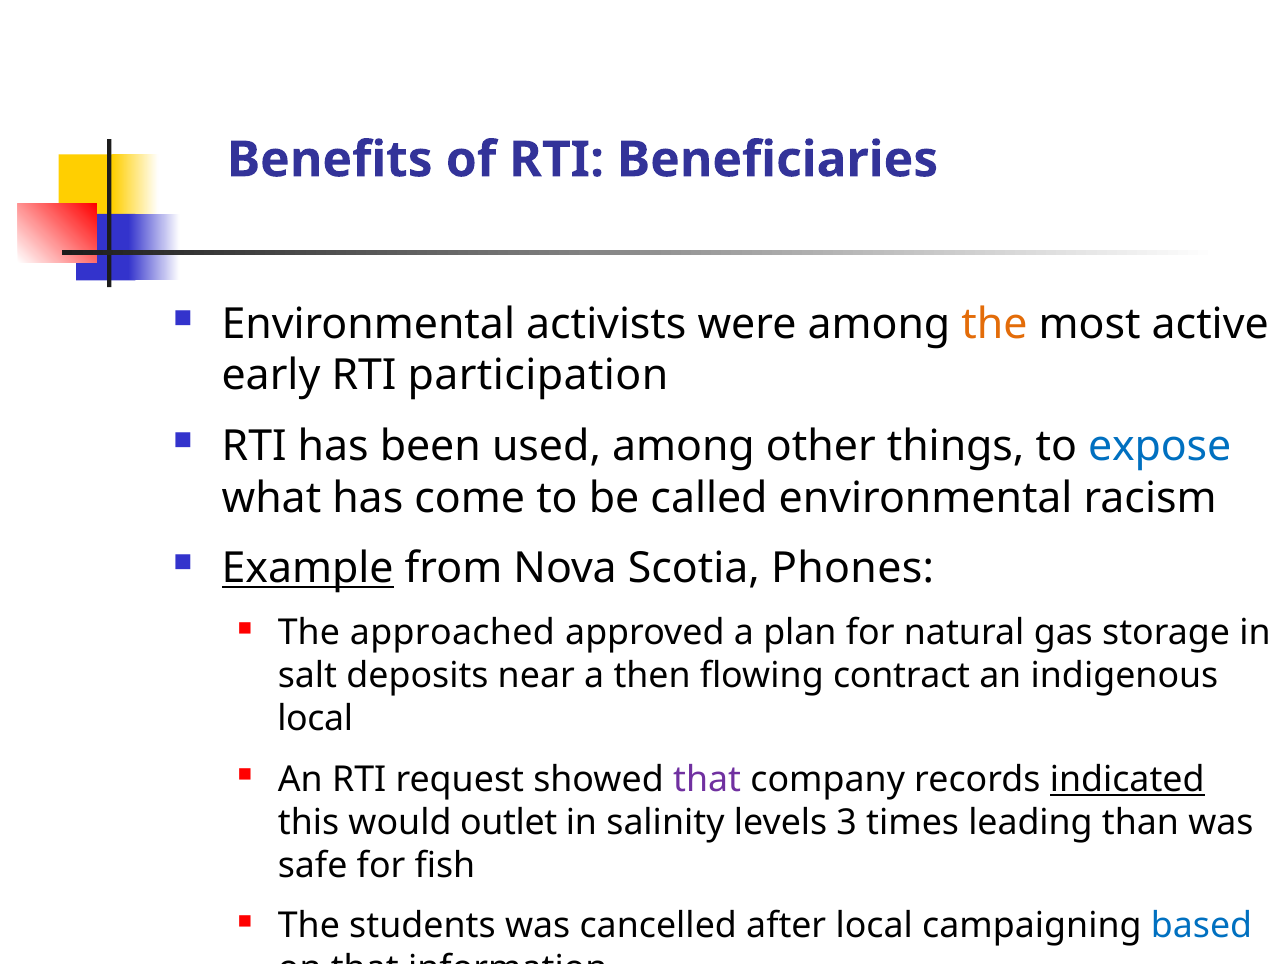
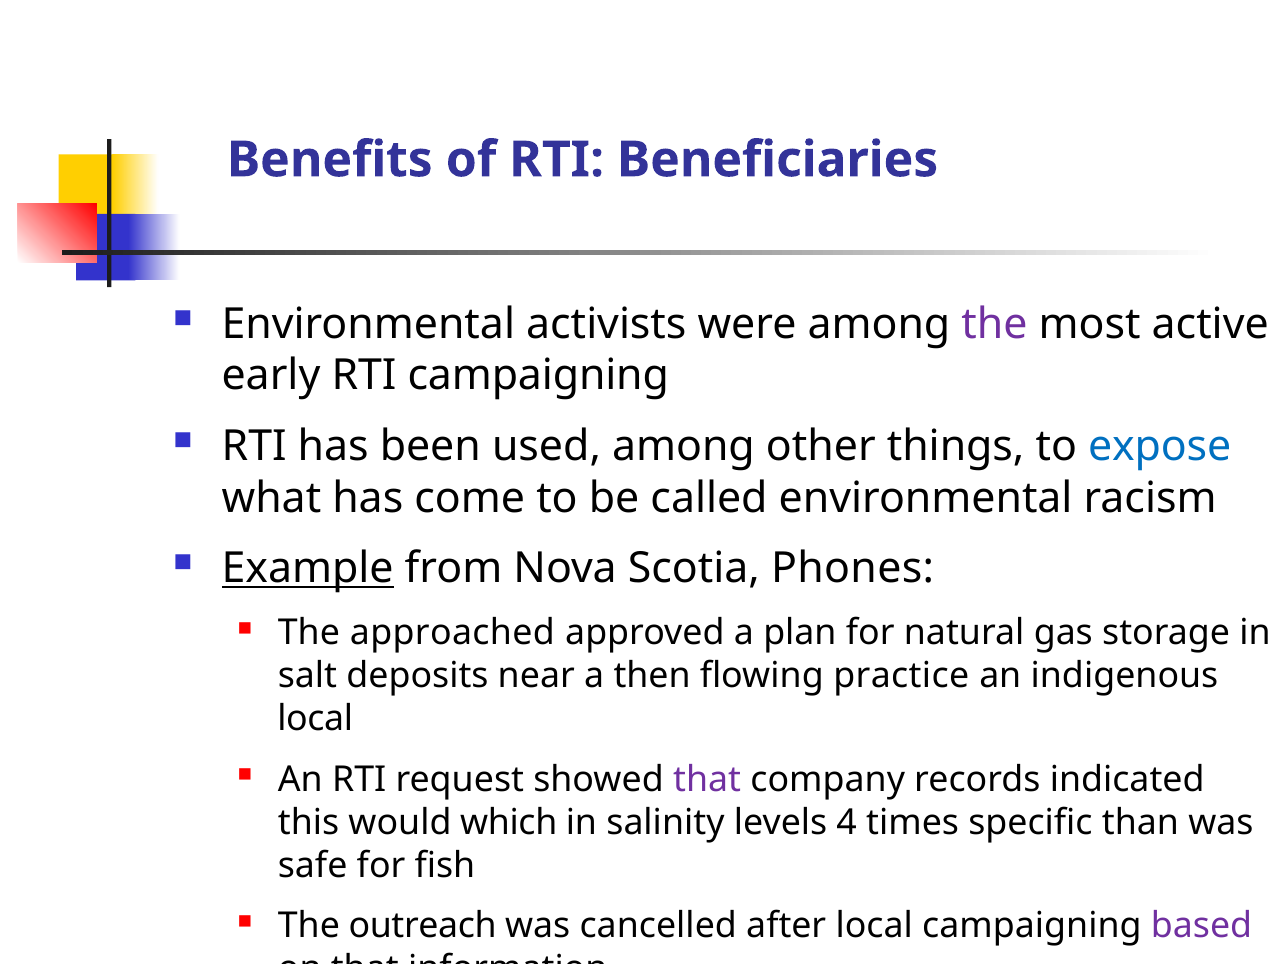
the colour: orange -> purple (994, 324)
RTI participation: participation -> campaigning (538, 376)
contract: contract -> practice (901, 676)
indicated underline: present -> none (1127, 779)
outlet: outlet -> which (509, 822)
3: 3 -> 4 (847, 822)
leading: leading -> specific (1030, 822)
students: students -> outreach (423, 926)
based colour: blue -> purple (1202, 926)
